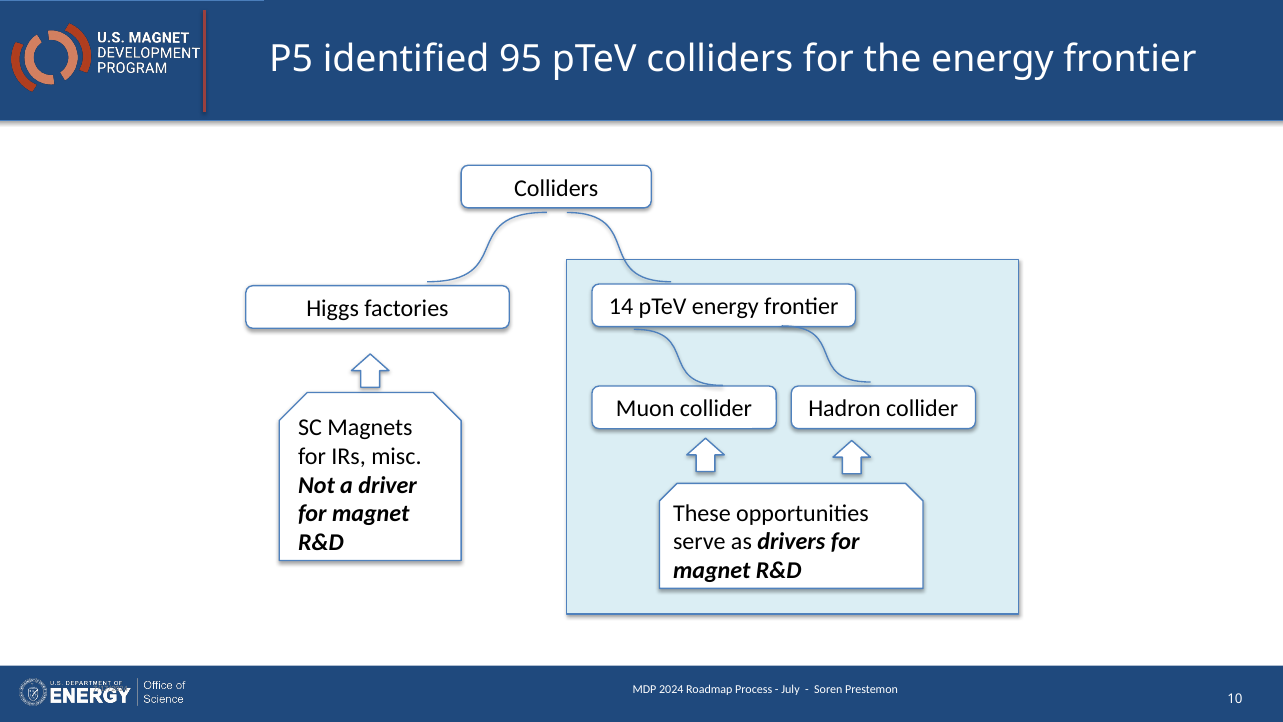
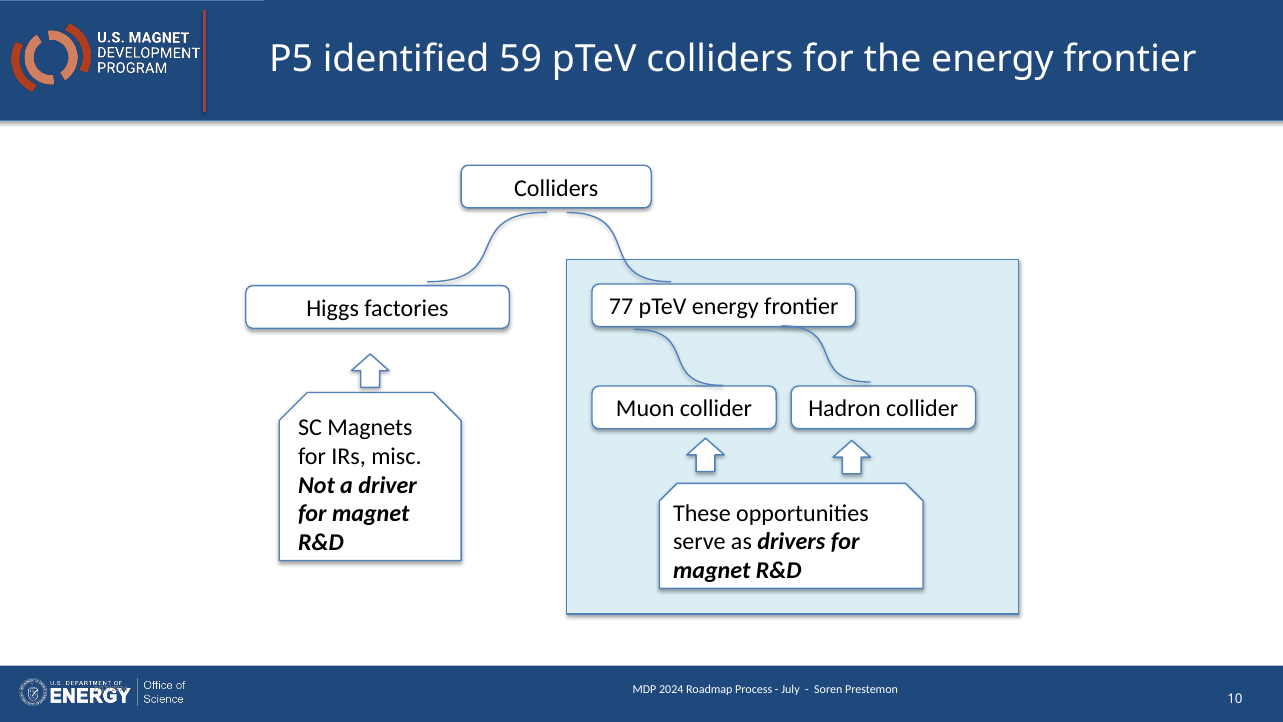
95: 95 -> 59 (521, 59)
14: 14 -> 77 (621, 307)
